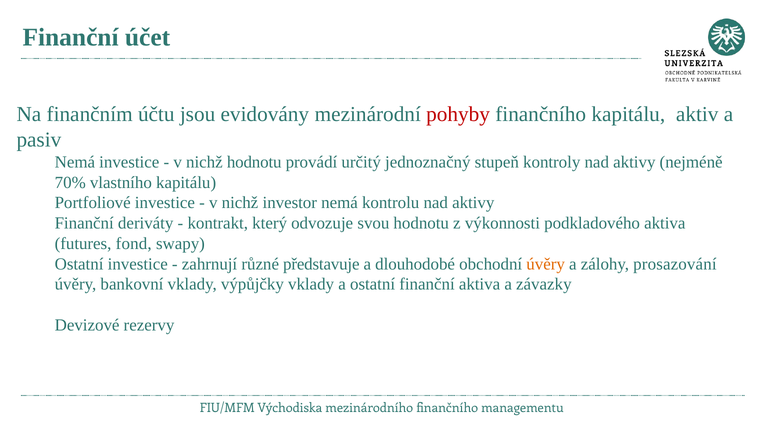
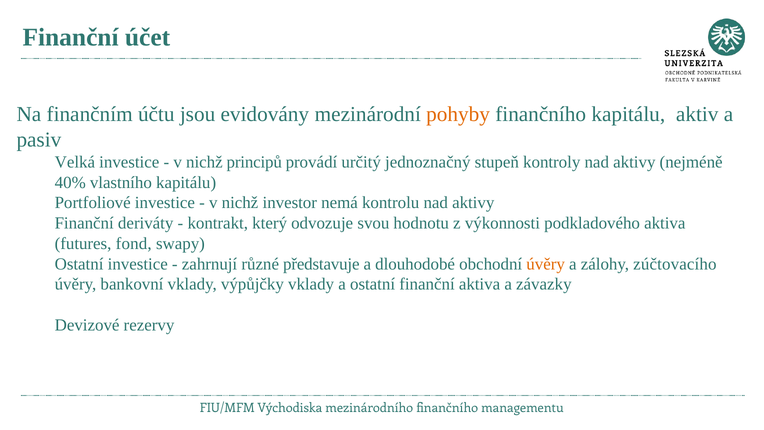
pohyby colour: red -> orange (458, 114)
Nemá: Nemá -> Velká (75, 162)
nichž hodnotu: hodnotu -> principů (254, 162)
70%: 70% -> 40% (70, 182)
prosazování: prosazování -> zúčtovacího (675, 264)
